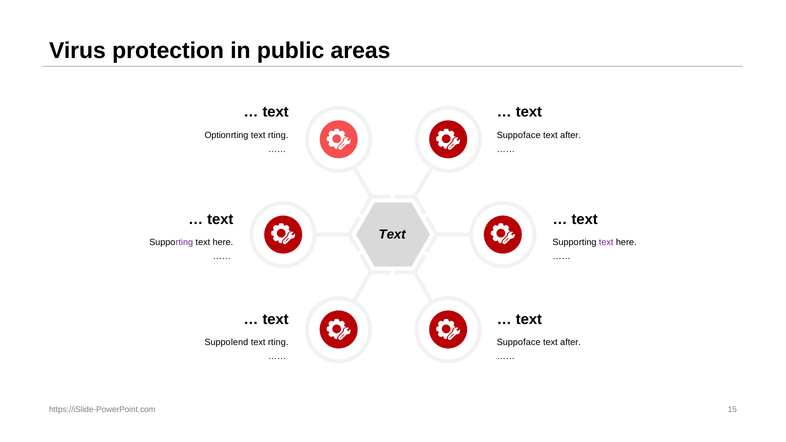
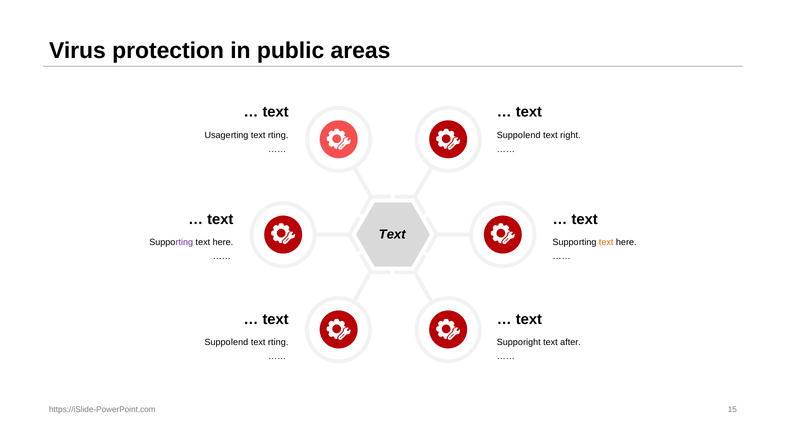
Option: Option -> Usage (218, 135)
face: face -> lend (532, 135)
after: after -> right (570, 135)
text colour: purple -> orange (606, 242)
face: face -> right (532, 342)
